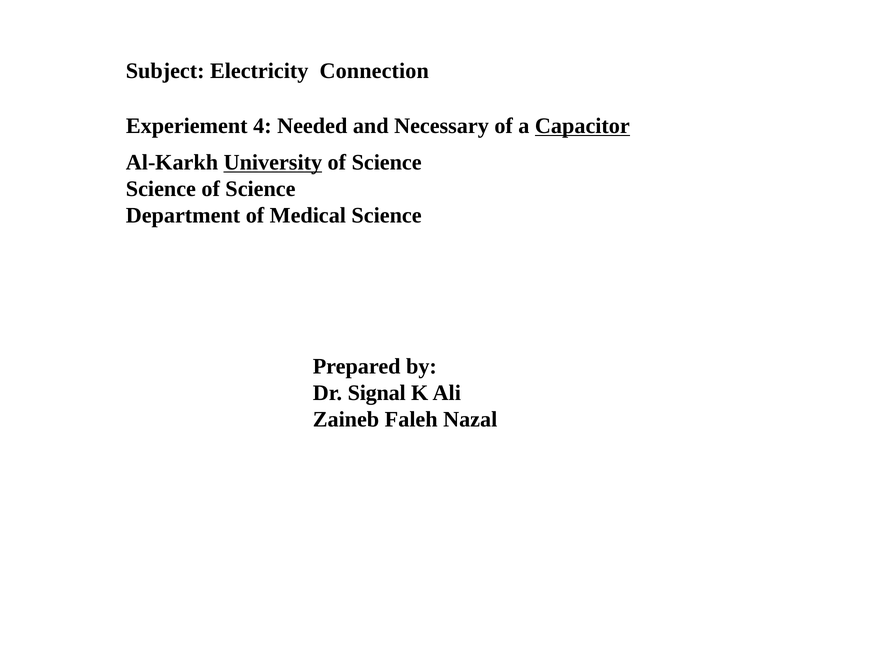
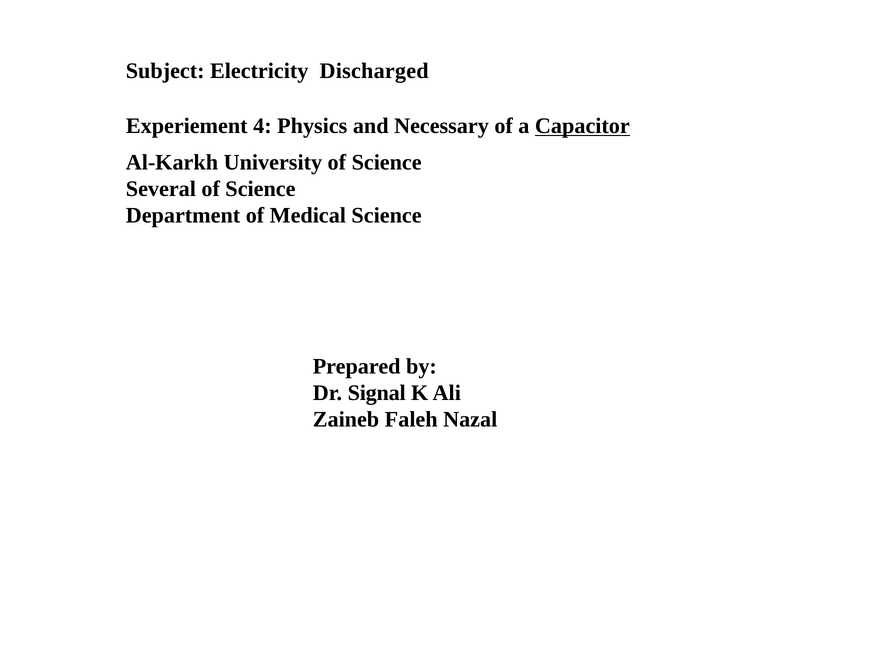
Connection: Connection -> Discharged (374, 71)
Needed: Needed -> Physics (312, 126)
University underline: present -> none (273, 163)
Science: Science -> Several (161, 189)
